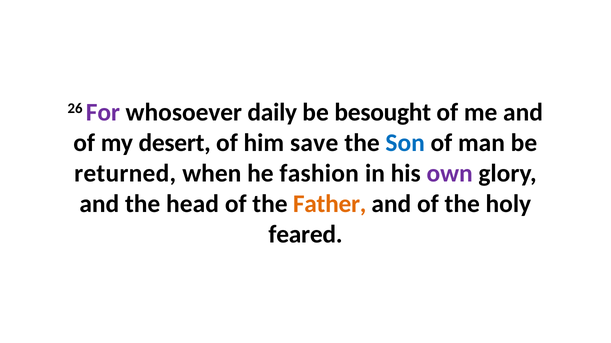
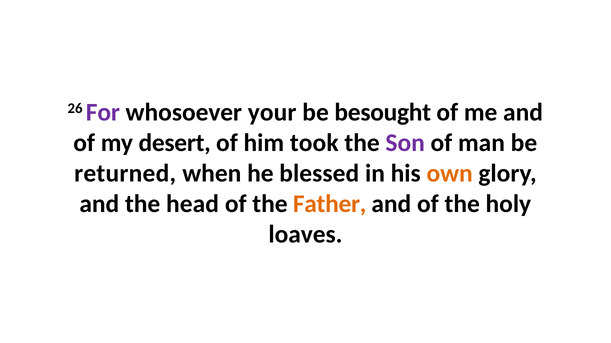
daily: daily -> your (272, 113)
save: save -> took (314, 143)
Son colour: blue -> purple (405, 143)
fashion: fashion -> blessed (319, 174)
own colour: purple -> orange (450, 174)
feared: feared -> loaves (305, 235)
